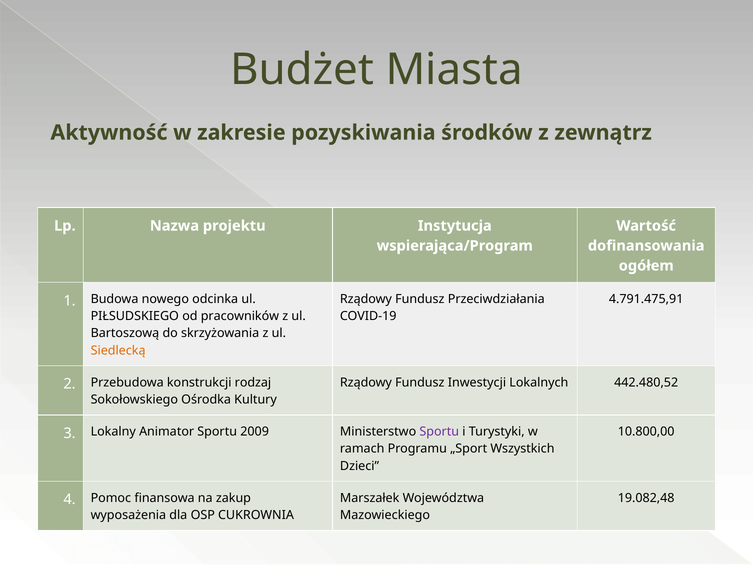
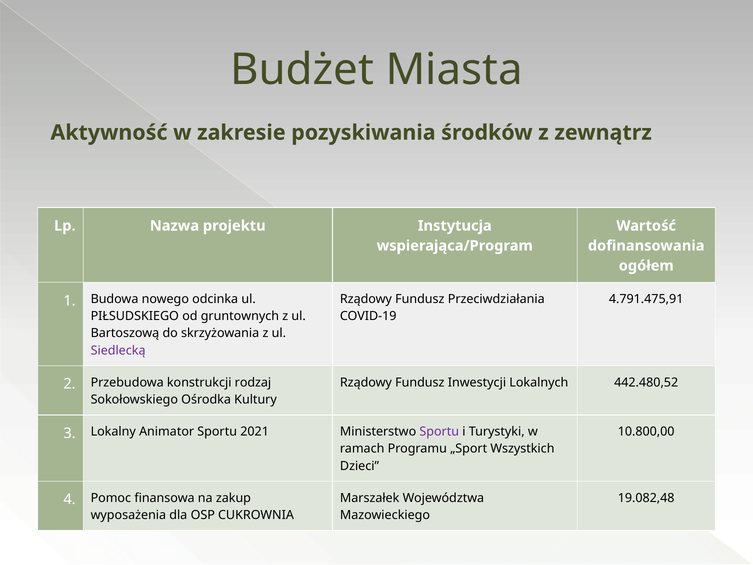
pracowników: pracowników -> gruntownych (240, 316)
Siedlecką colour: orange -> purple (118, 350)
2009: 2009 -> 2021 (255, 432)
